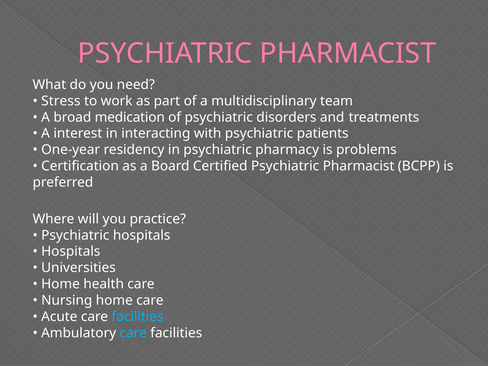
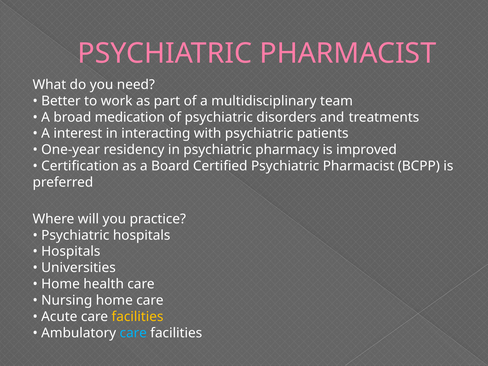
Stress: Stress -> Better (61, 101)
problems: problems -> improved (366, 150)
facilities colour: light blue -> yellow (138, 317)
